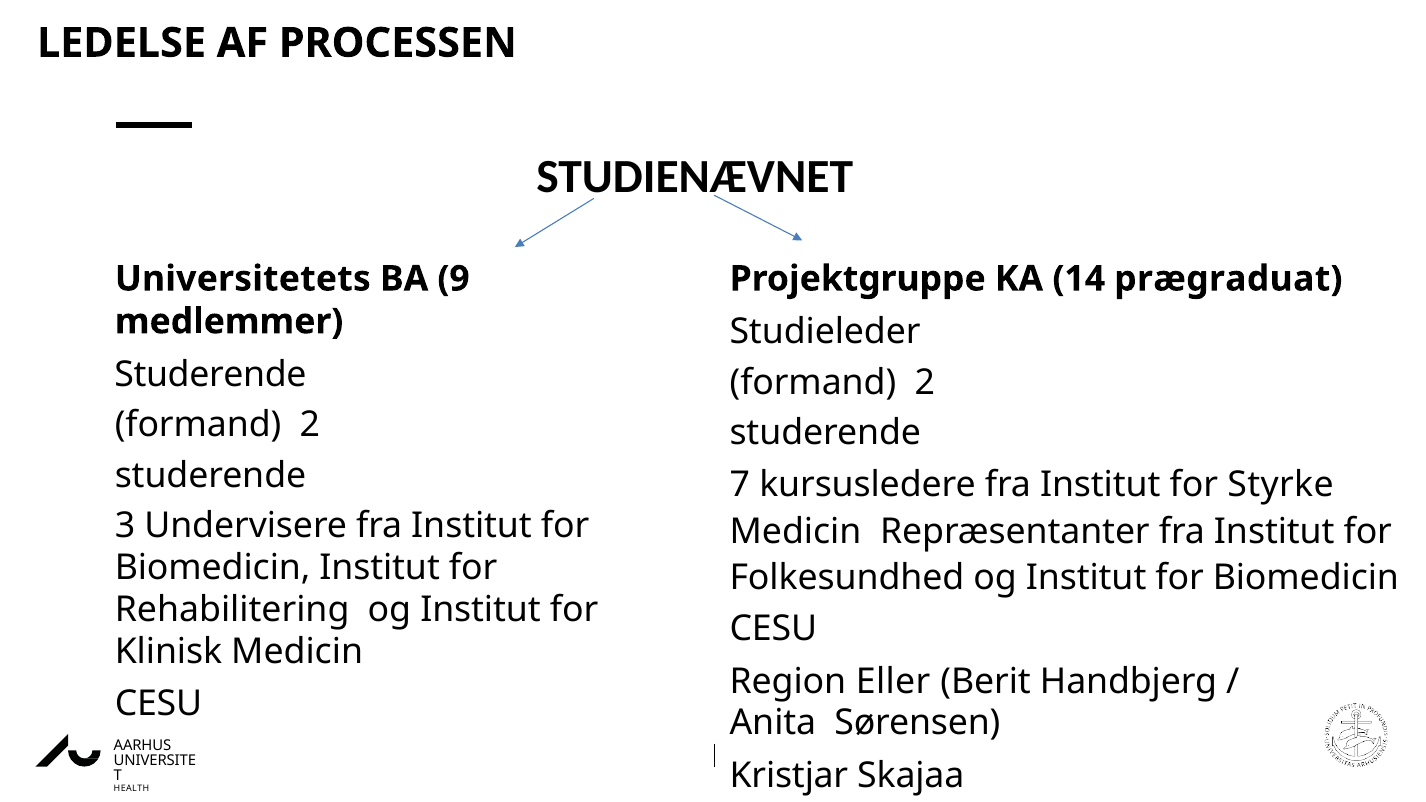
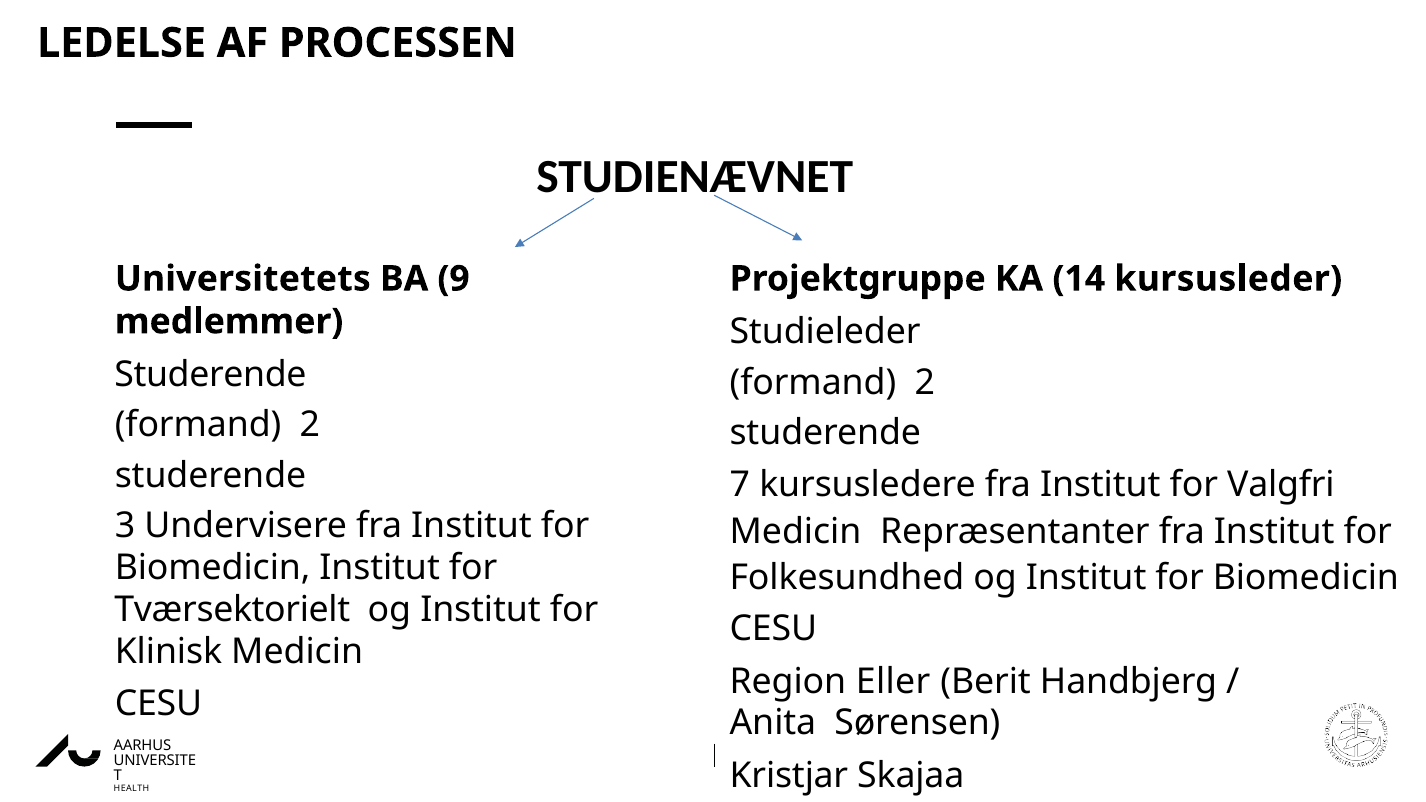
prægraduat: prægraduat -> kursusleder (1228, 279)
Styrke: Styrke -> Valgfri (1281, 485)
Rehabilitering: Rehabilitering -> Tværsektorielt (232, 610)
